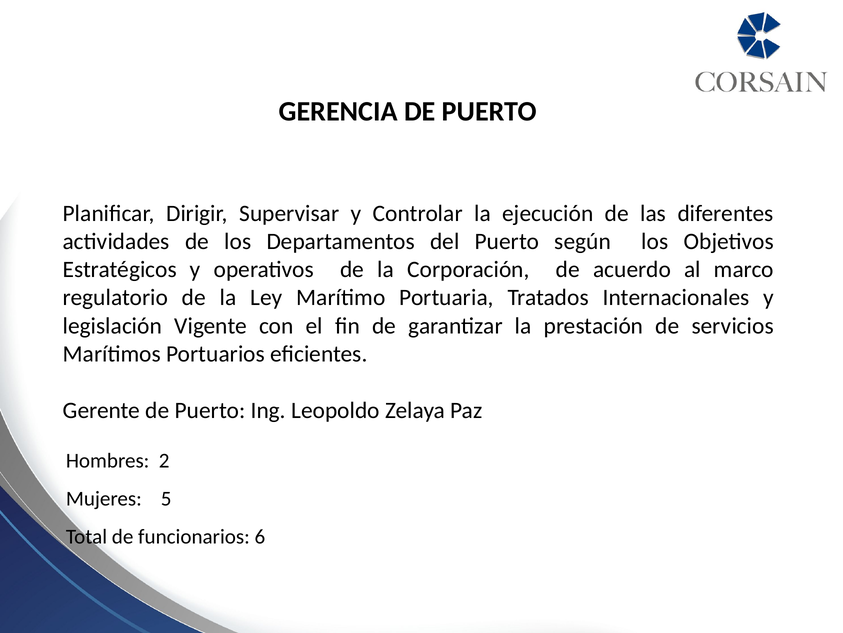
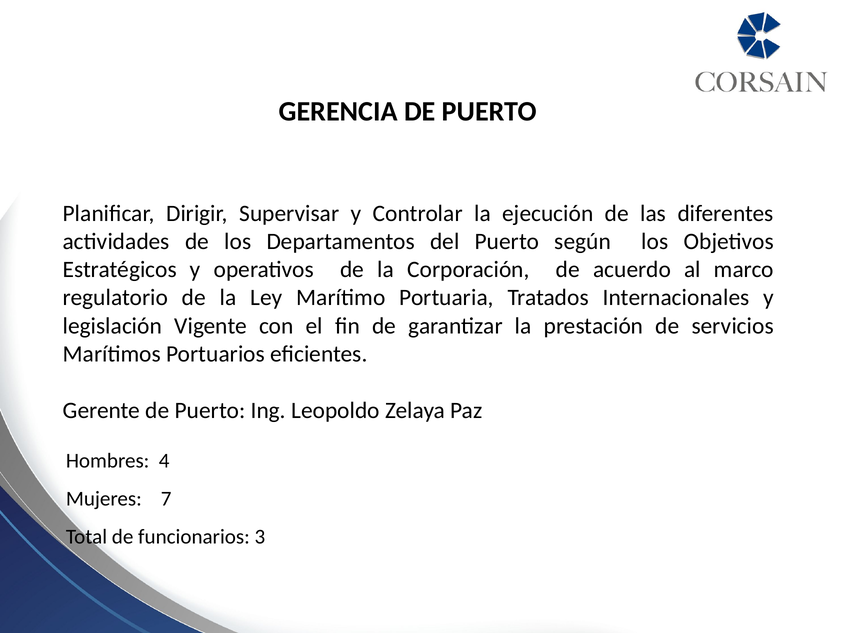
2: 2 -> 4 (164, 460)
5: 5 -> 7 (166, 498)
6: 6 -> 3 (260, 536)
